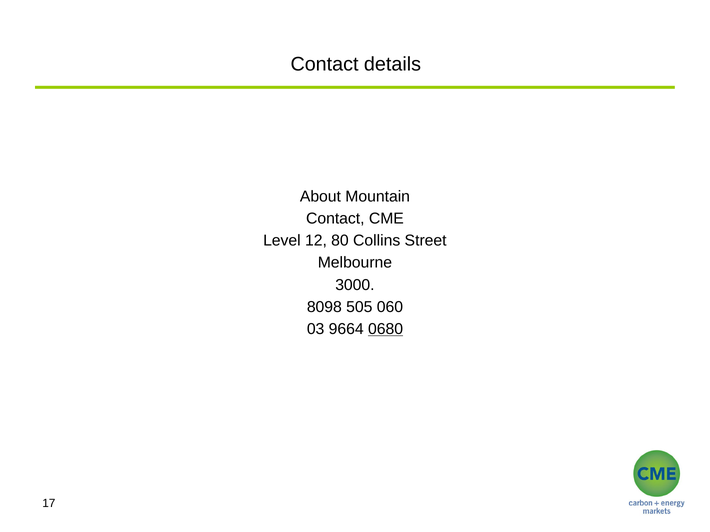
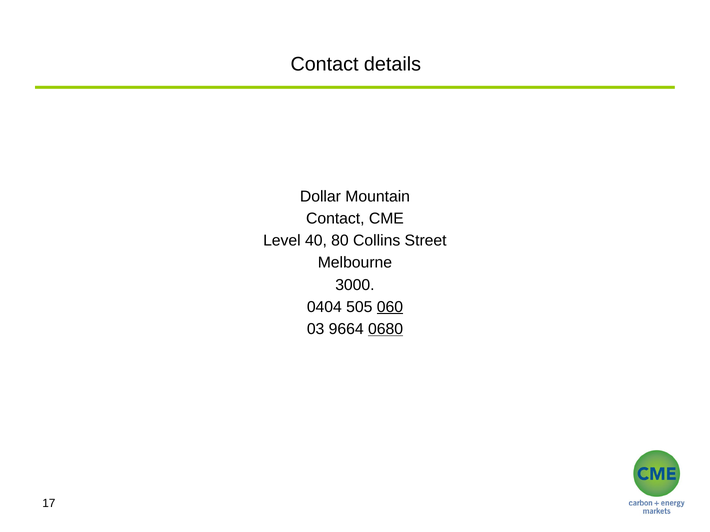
About: About -> Dollar (320, 197)
12: 12 -> 40 (316, 241)
8098: 8098 -> 0404 (324, 307)
060 underline: none -> present (390, 307)
